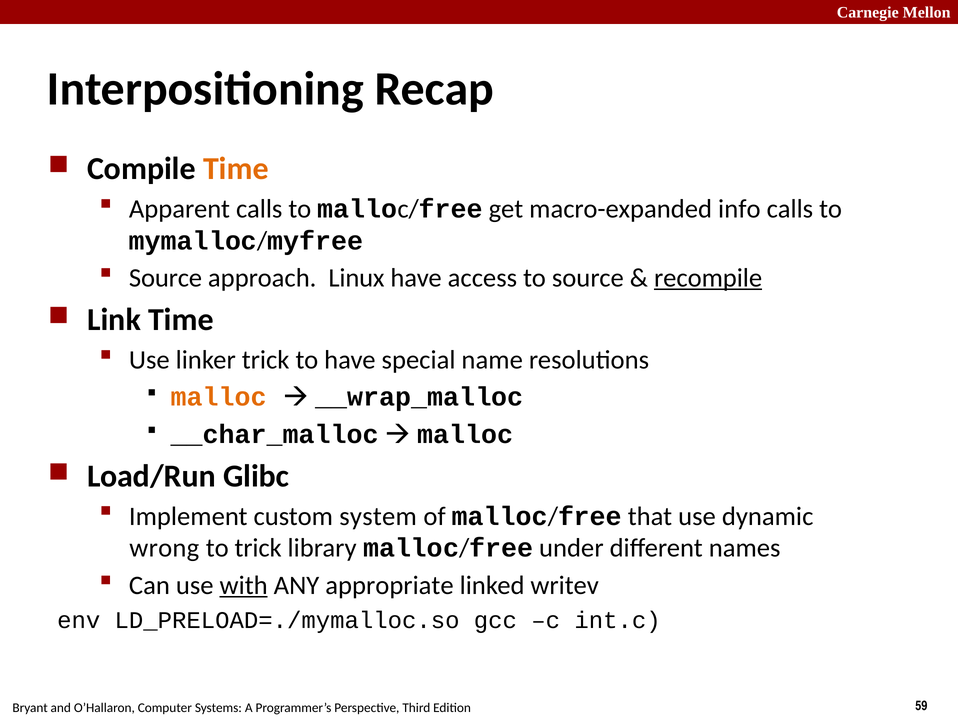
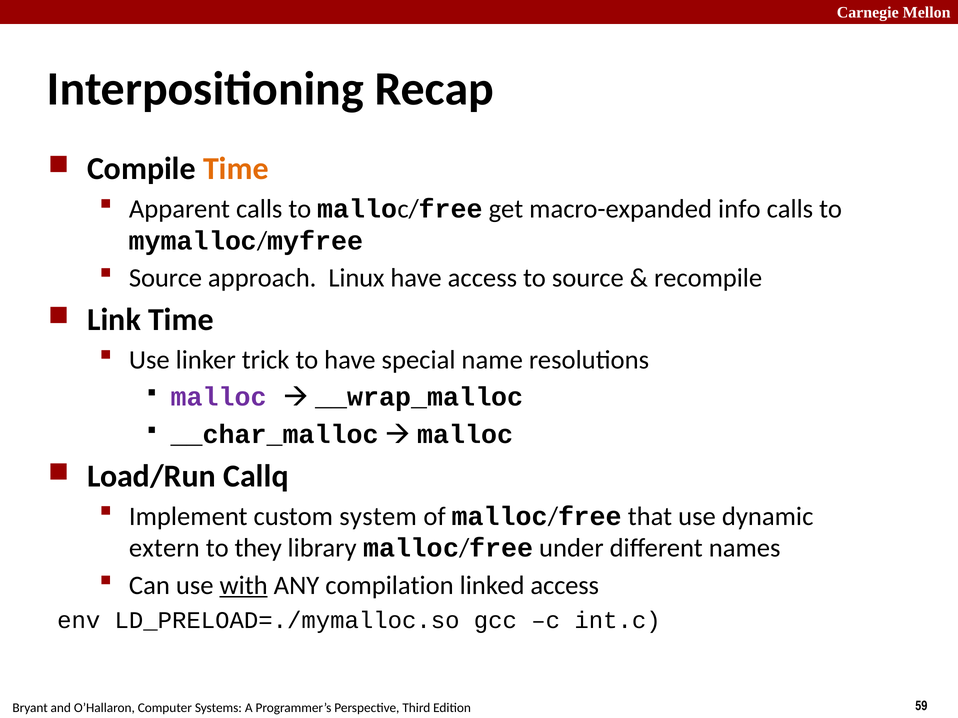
recompile underline: present -> none (708, 278)
malloc colour: orange -> purple (219, 397)
Glibc: Glibc -> Callq (256, 477)
wrong: wrong -> extern (164, 549)
to trick: trick -> they (258, 549)
appropriate: appropriate -> compilation (389, 586)
linked writev: writev -> access (565, 586)
